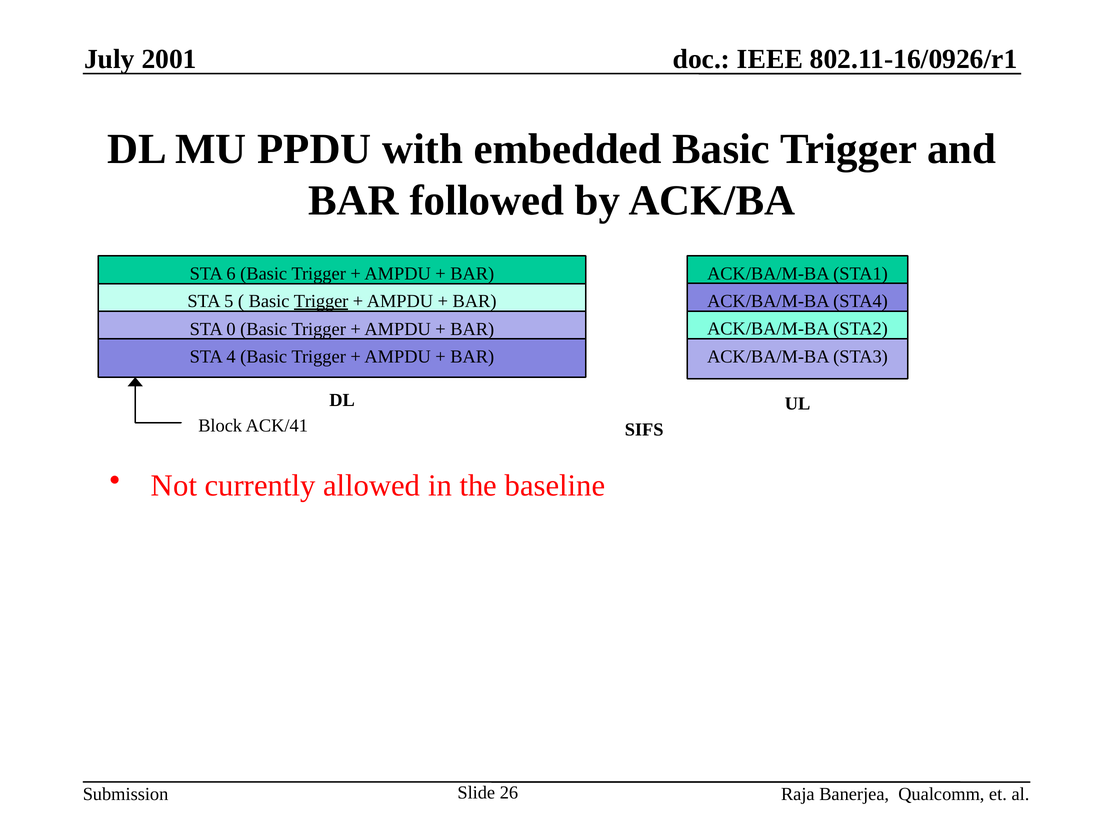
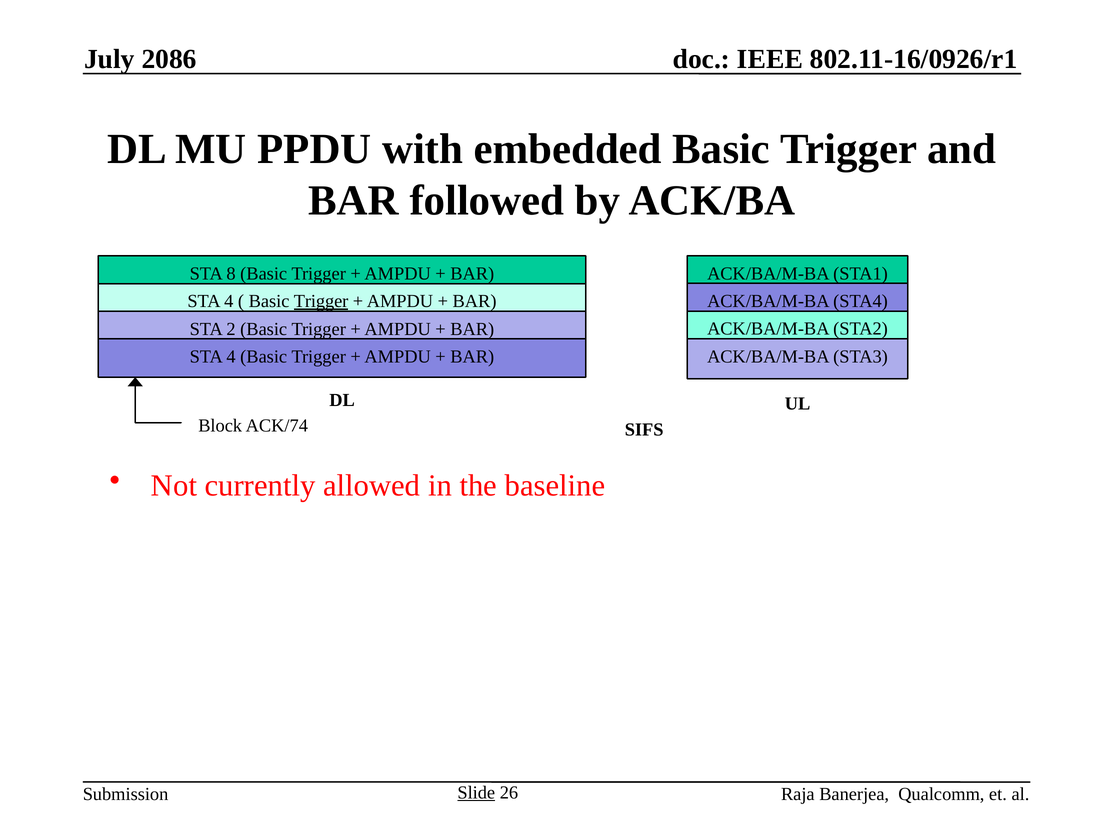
2001: 2001 -> 2086 (169, 59)
6: 6 -> 8 (231, 274)
5: 5 -> 4 (229, 301)
0: 0 -> 2 (231, 329)
ACK/41: ACK/41 -> ACK/74 (277, 426)
Slide underline: none -> present (476, 793)
